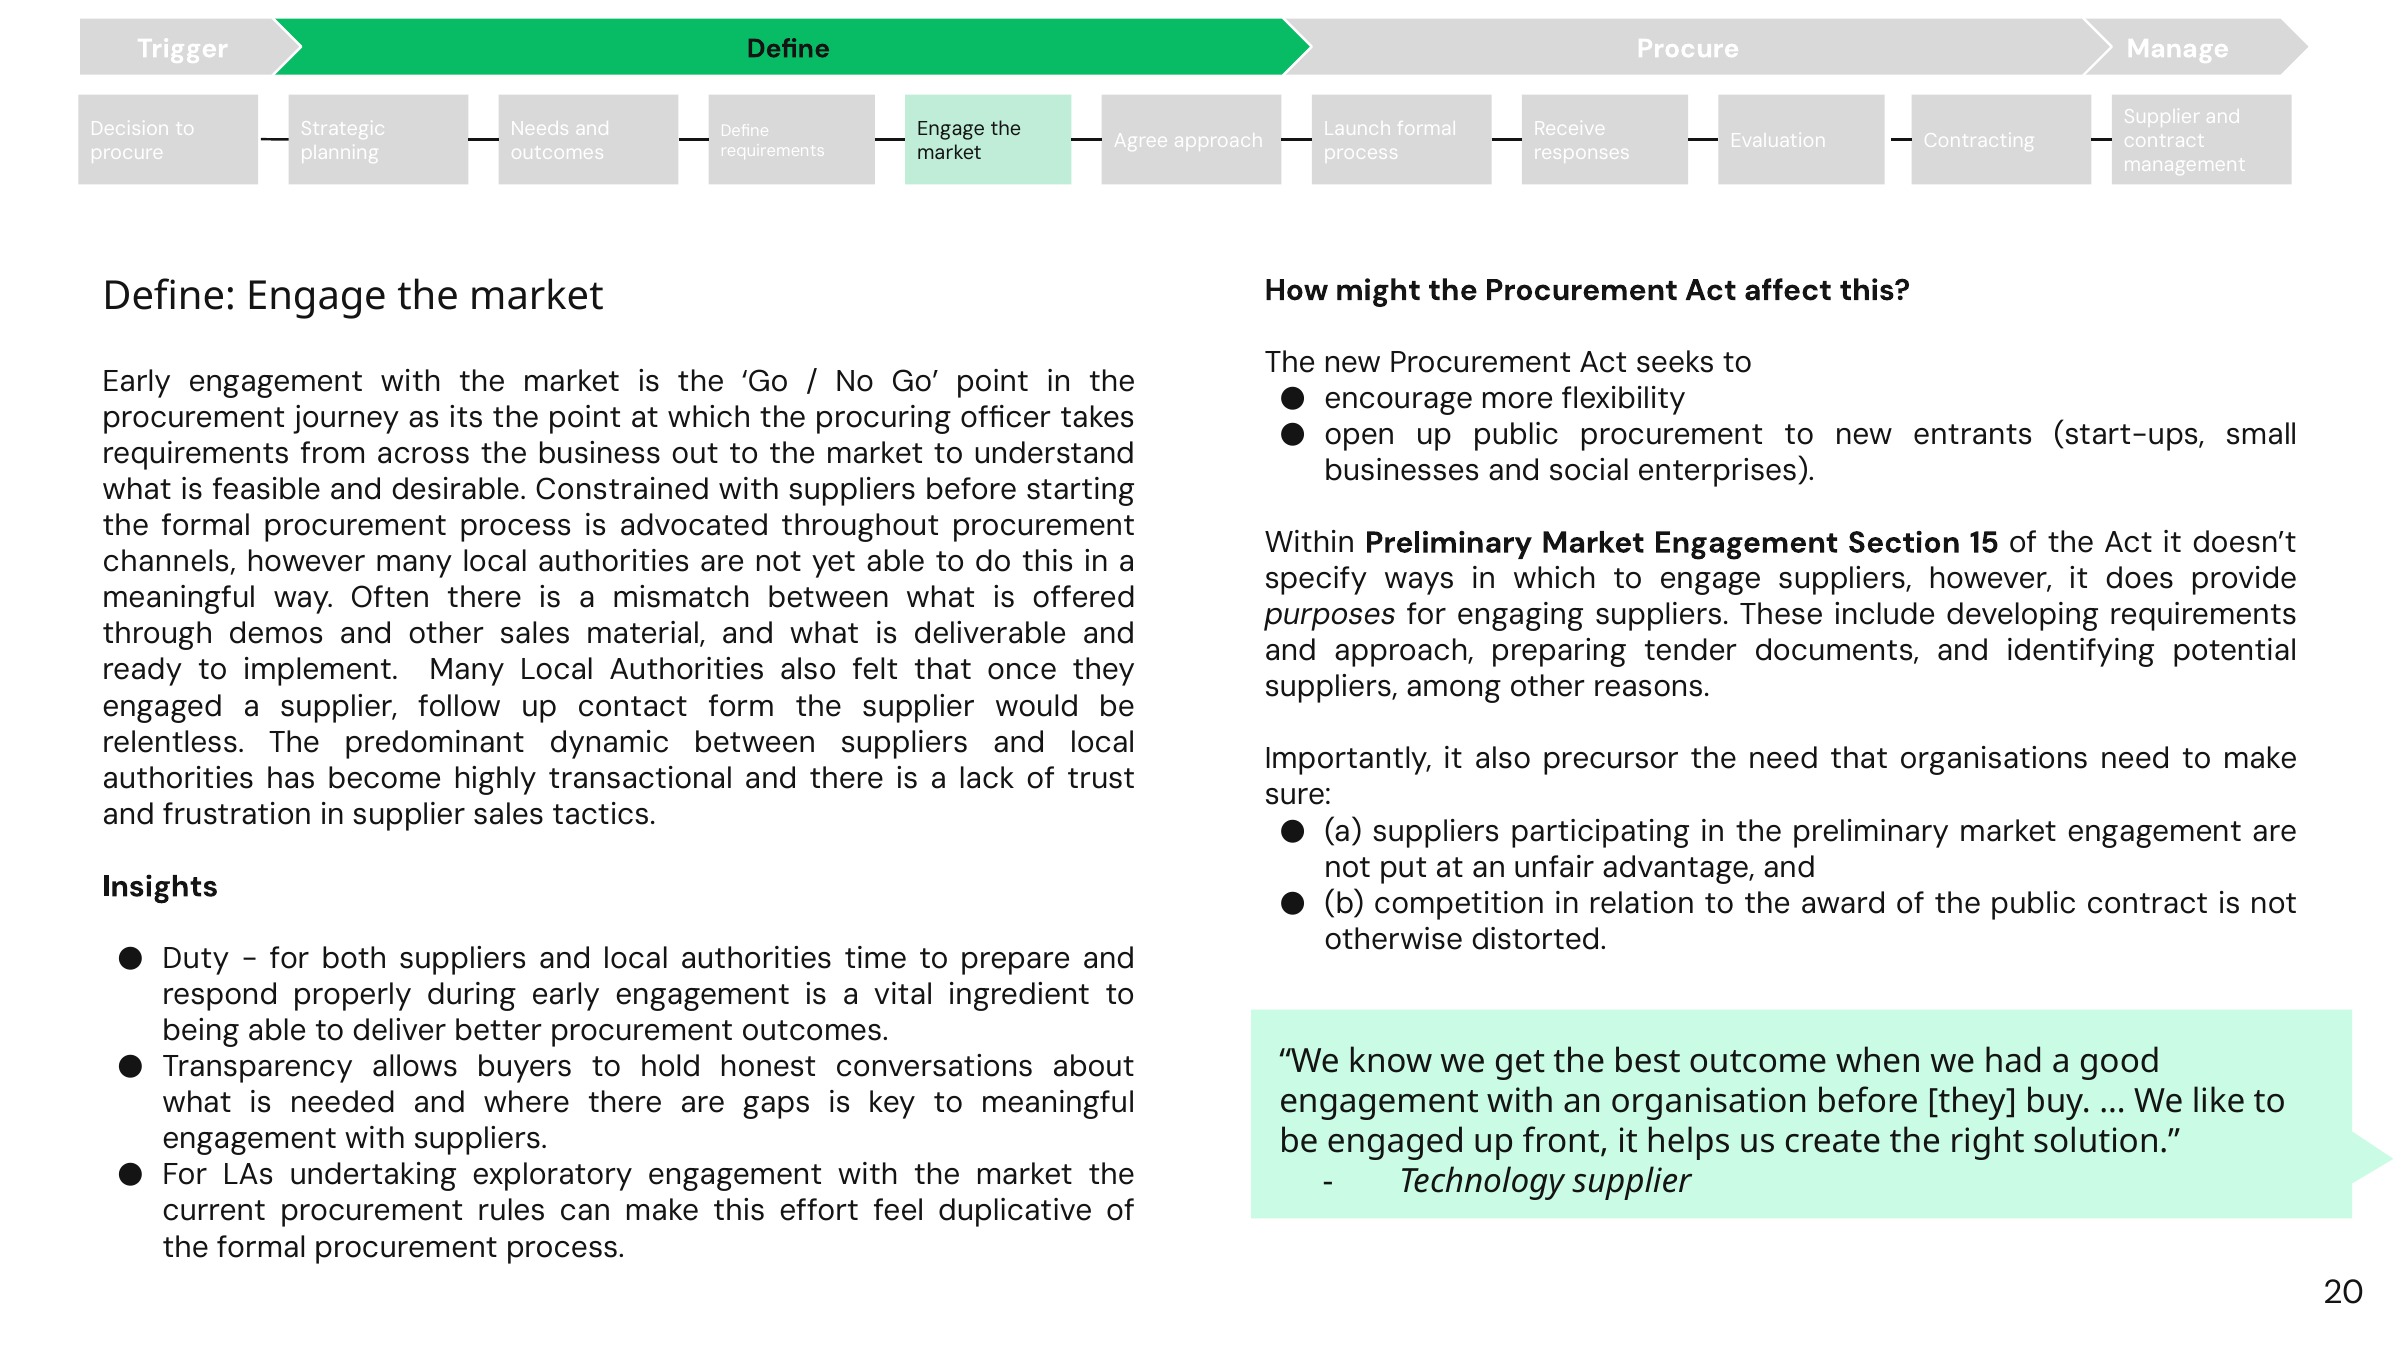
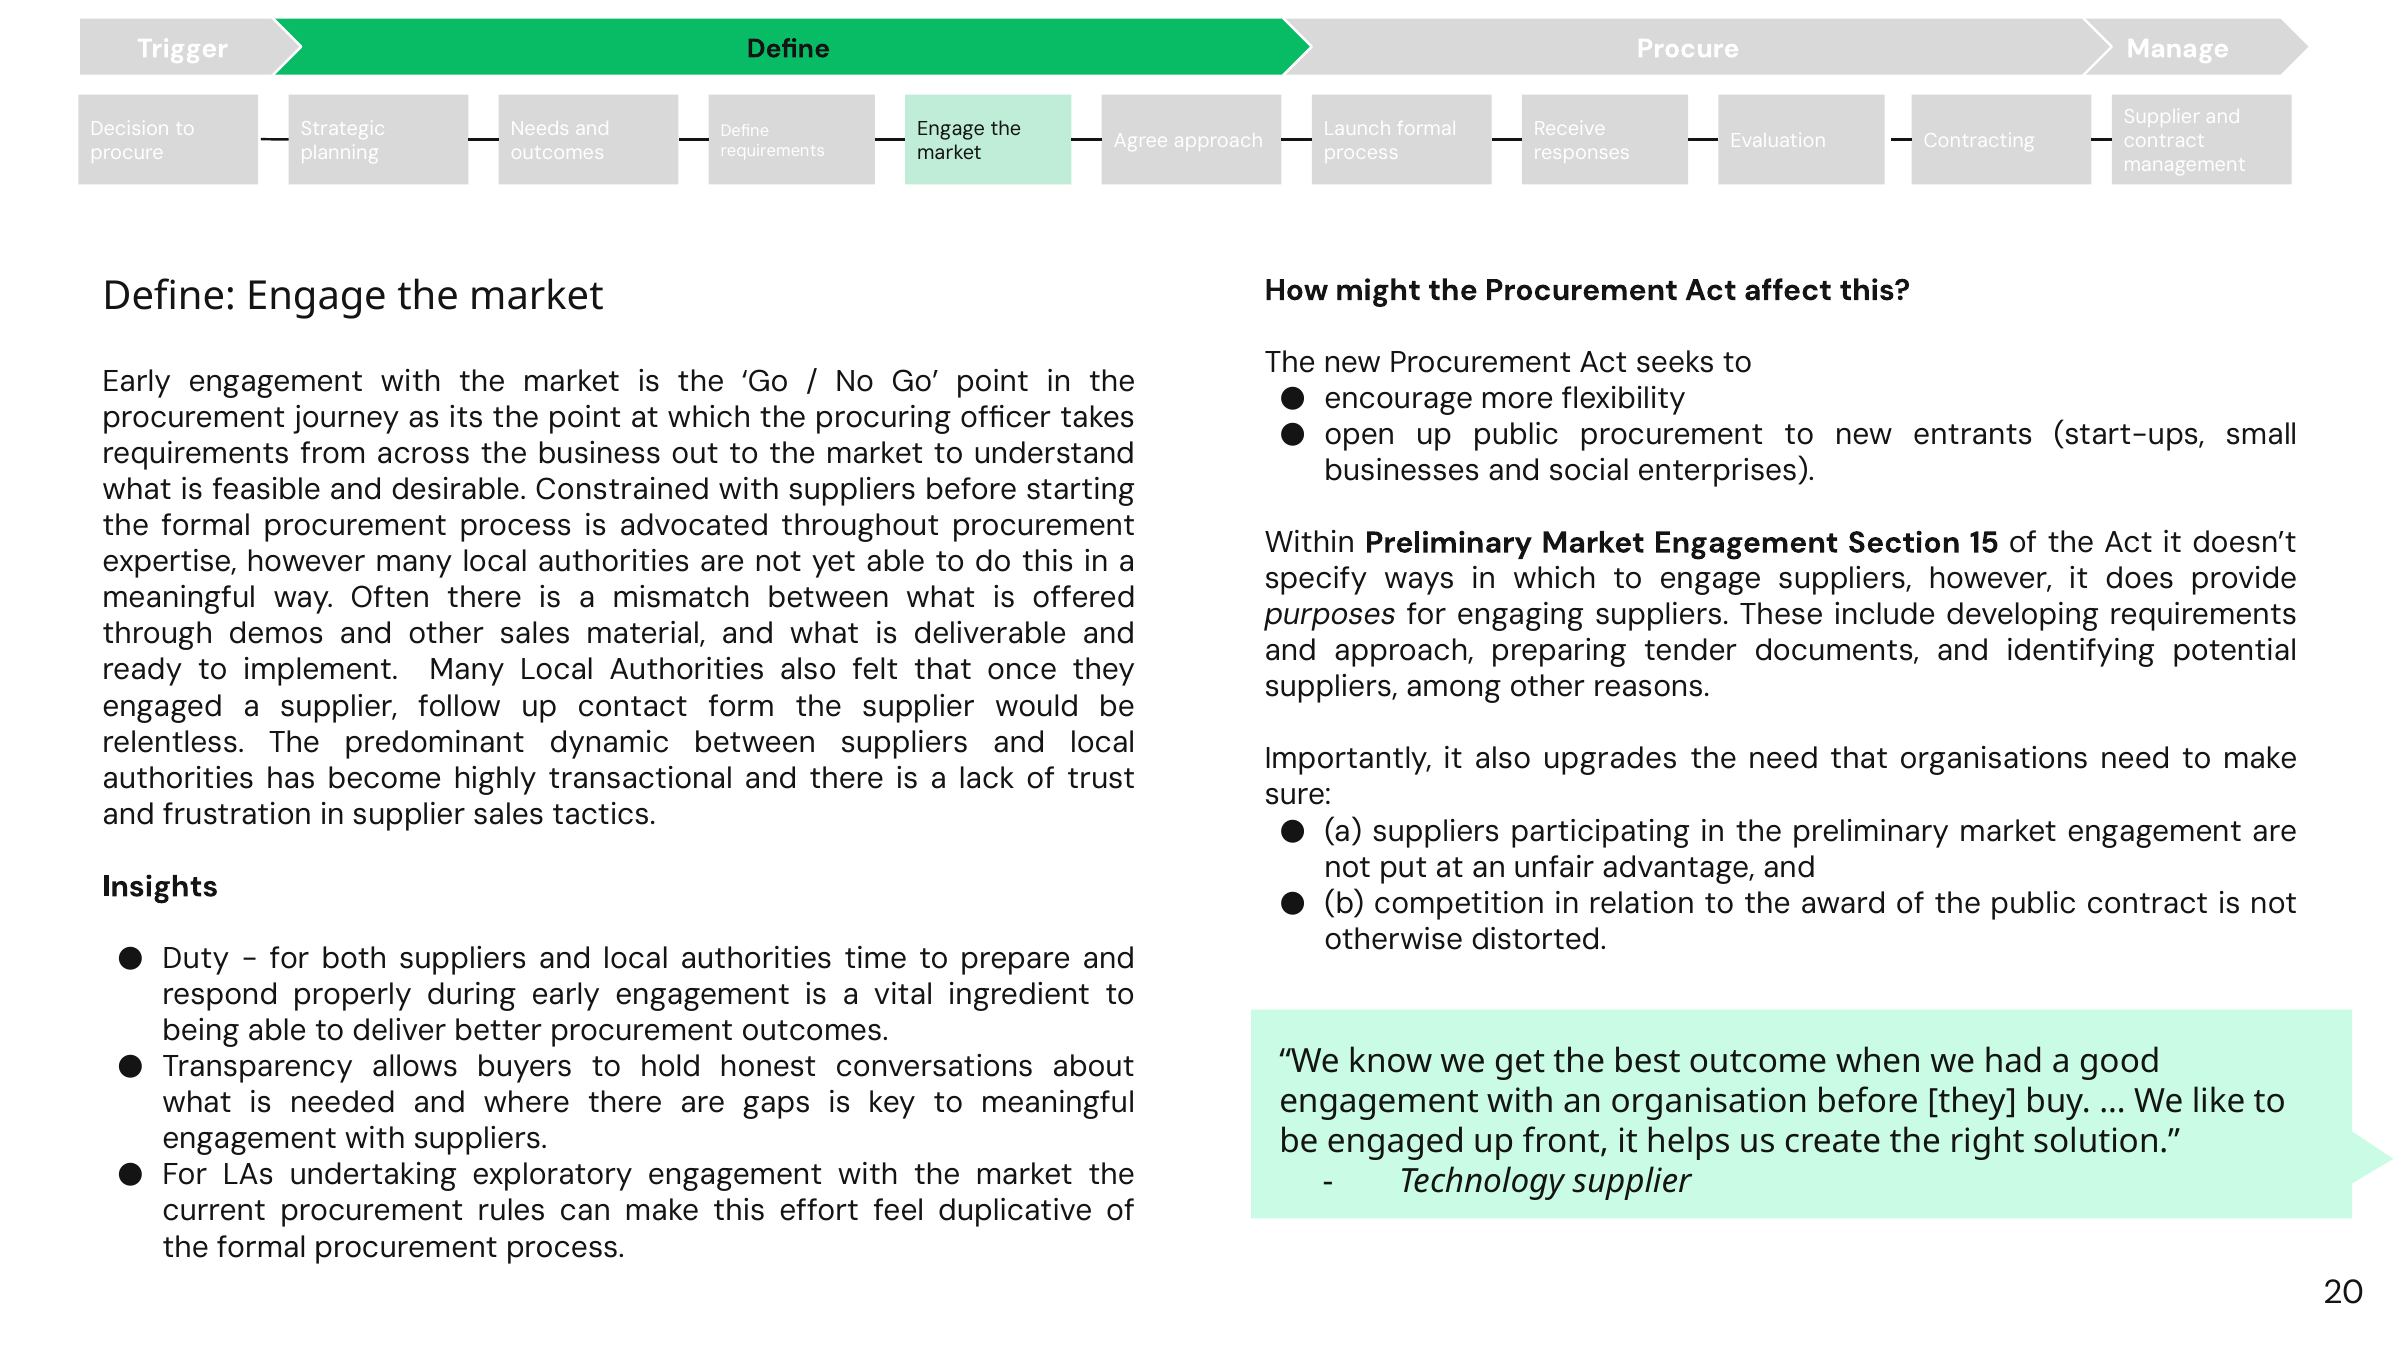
channels: channels -> expertise (170, 562)
precursor: precursor -> upgrades (1610, 759)
